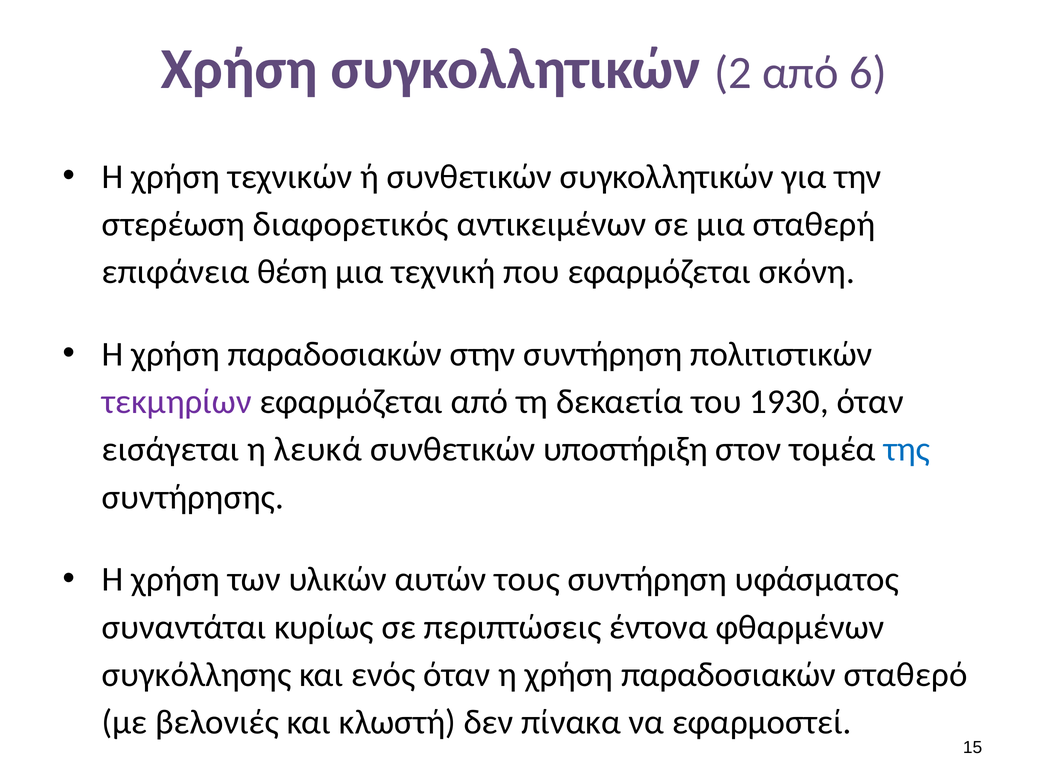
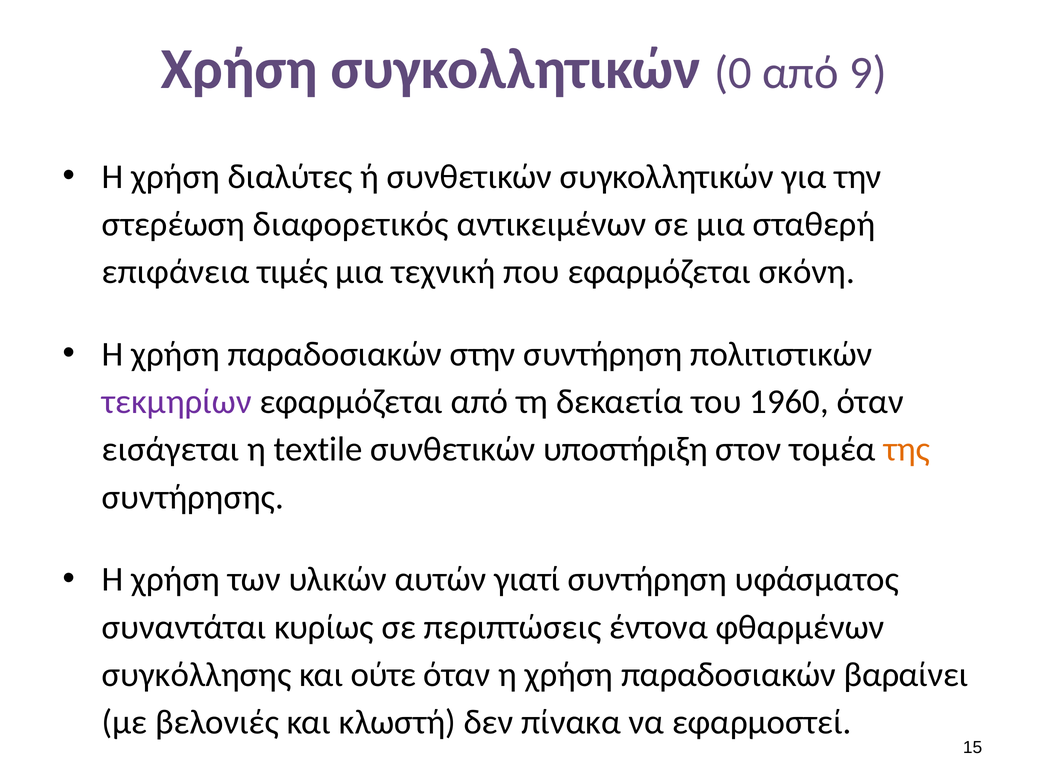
2: 2 -> 0 (733, 73)
6: 6 -> 9 (868, 73)
τεχνικών: τεχνικών -> διαλύτες (290, 177)
θέση: θέση -> τιμές (293, 272)
1930: 1930 -> 1960 (789, 402)
λευκά: λευκά -> textile (318, 450)
της colour: blue -> orange (907, 450)
τους: τους -> γιατί (527, 580)
ενός: ενός -> ούτε (383, 675)
σταθερό: σταθερό -> βαραίνει (906, 675)
